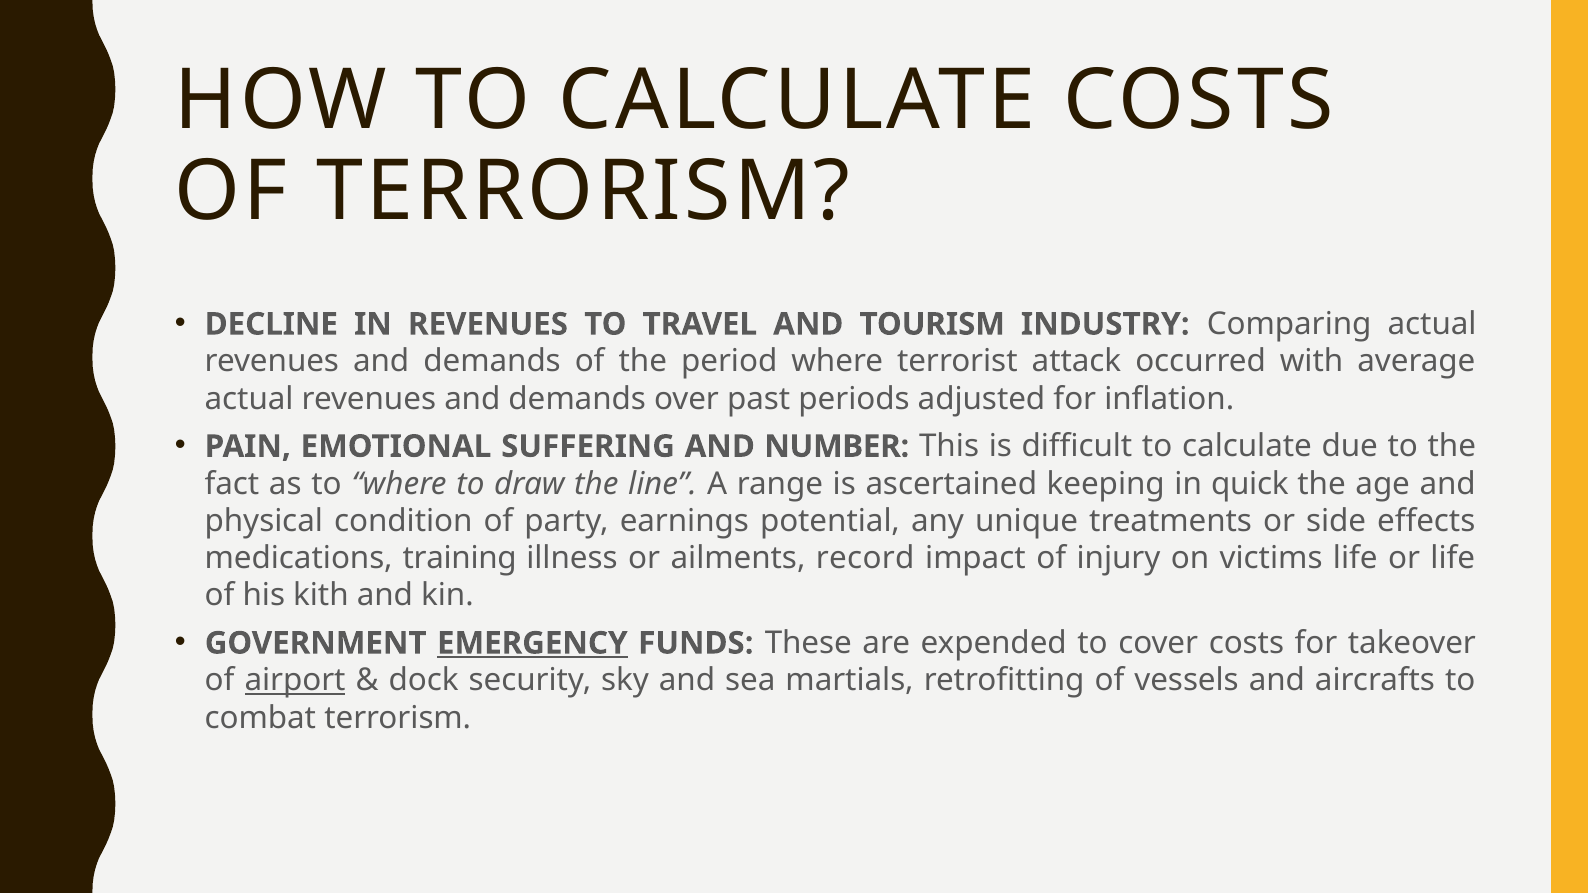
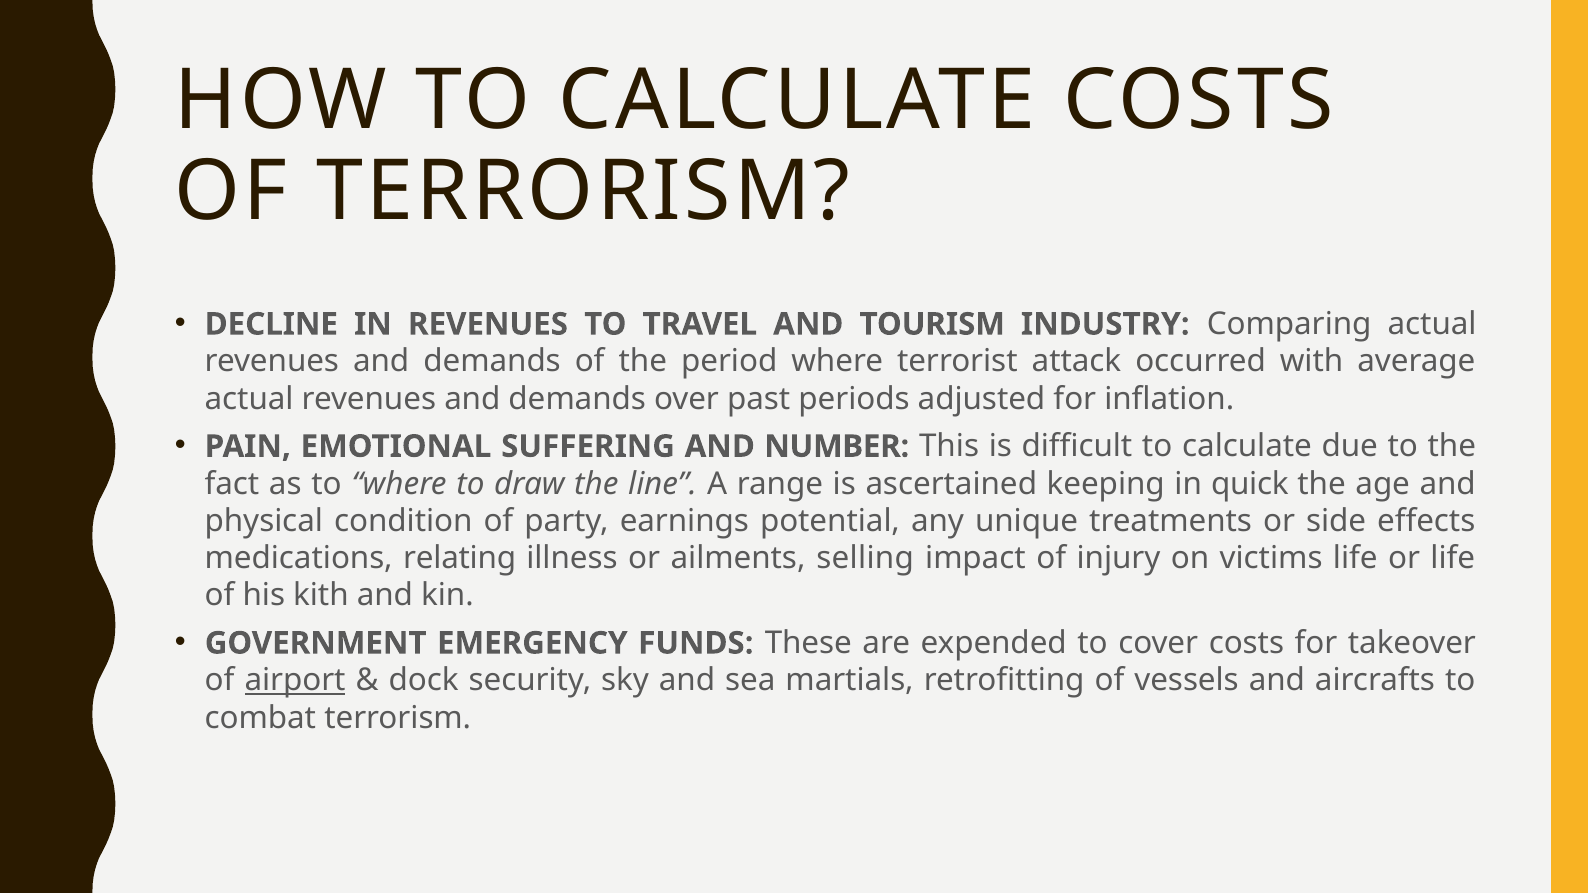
training: training -> relating (460, 558)
record: record -> selling (865, 558)
EMERGENCY underline: present -> none (532, 643)
